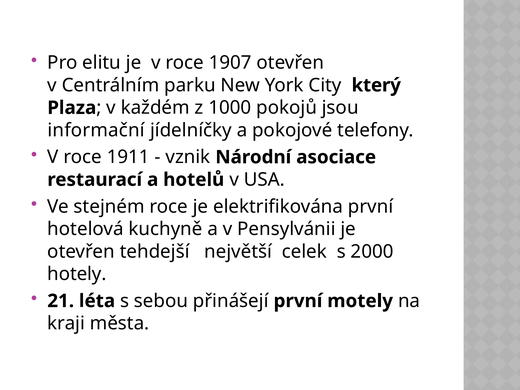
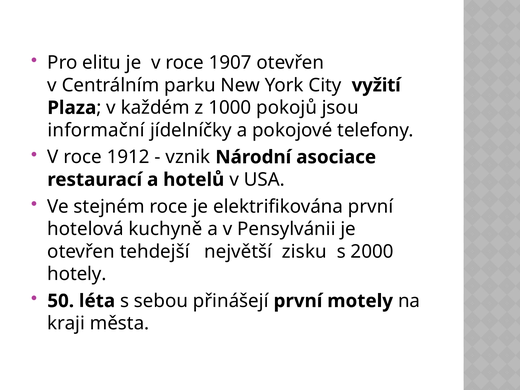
který: který -> vyžití (376, 85)
1911: 1911 -> 1912 (128, 157)
celek: celek -> zisku (304, 252)
21: 21 -> 50 (61, 301)
